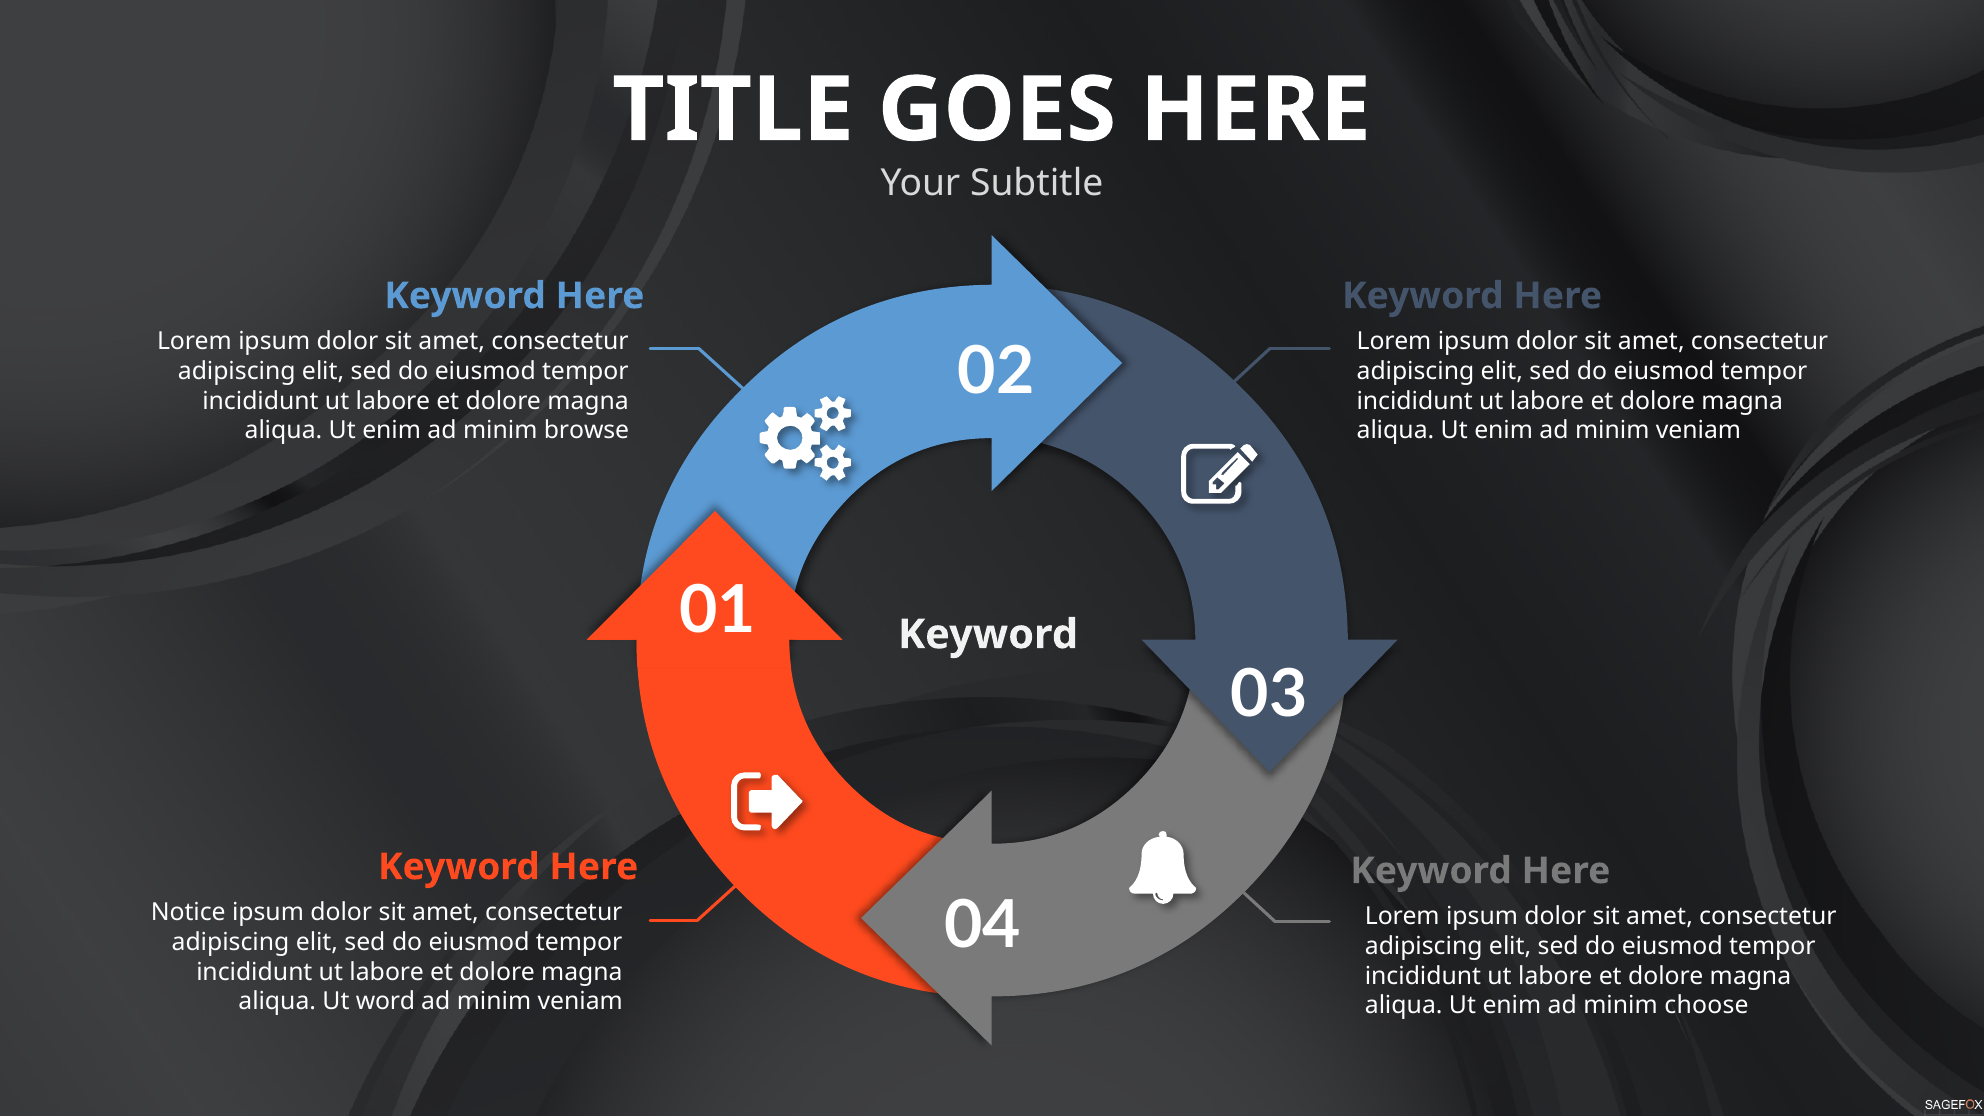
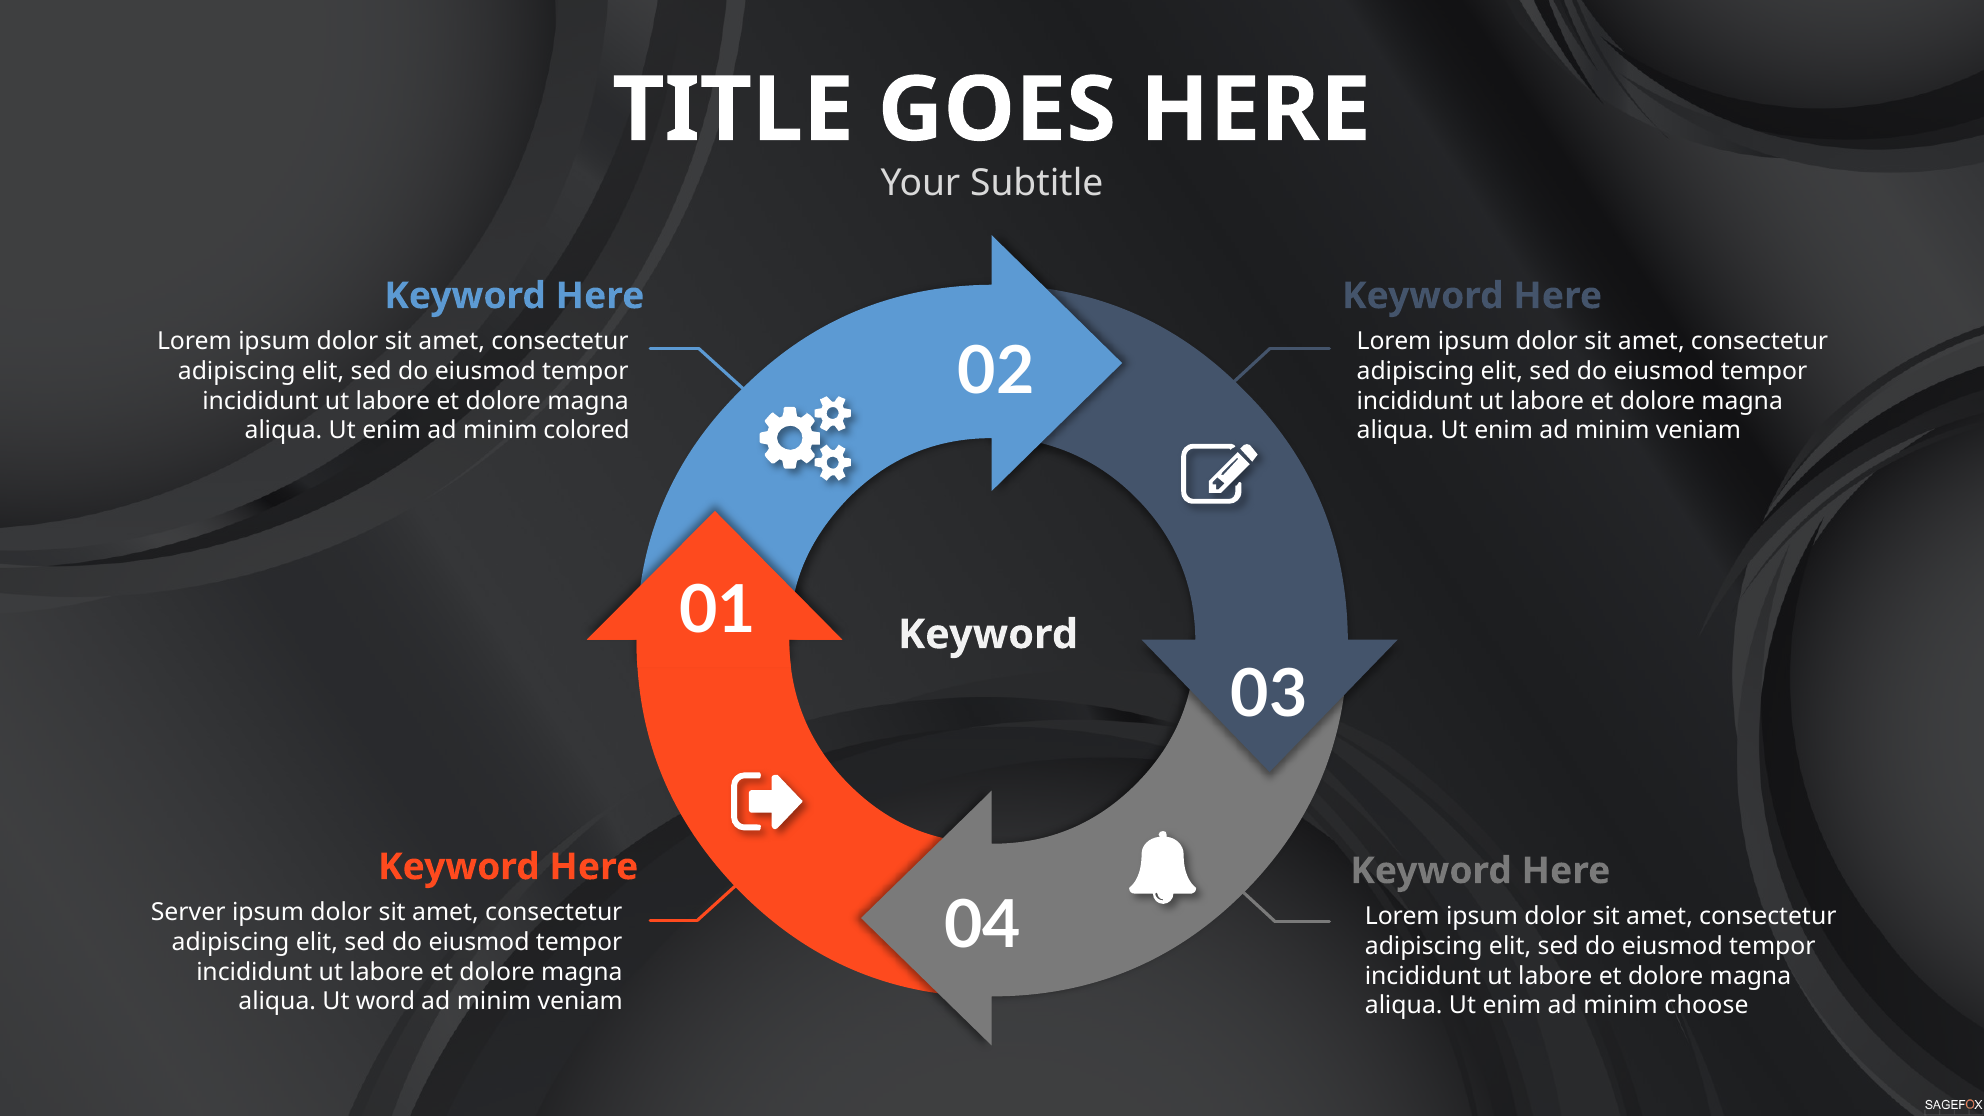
browse: browse -> colored (587, 431)
Notice: Notice -> Server (188, 912)
